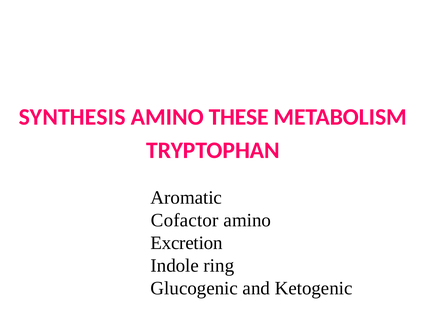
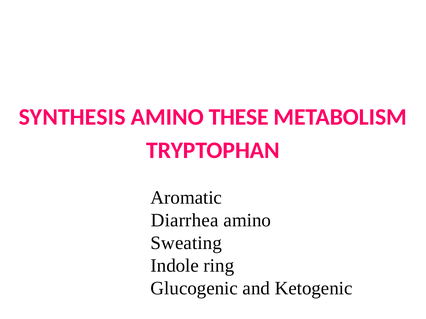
Cofactor: Cofactor -> Diarrhea (185, 221)
Excretion: Excretion -> Sweating (186, 243)
